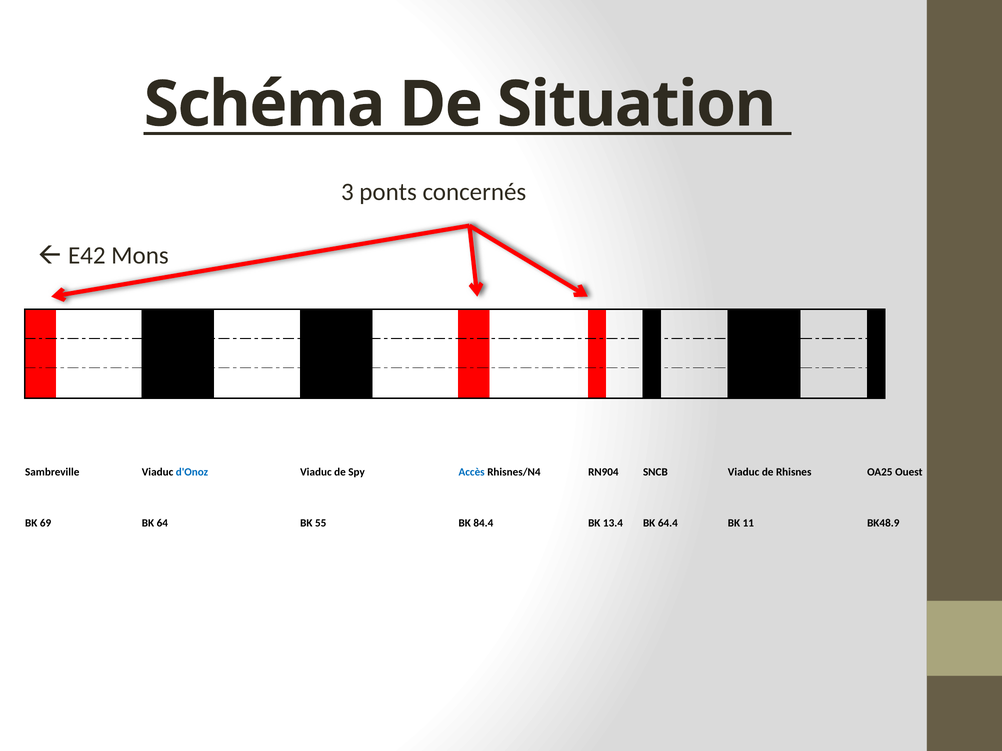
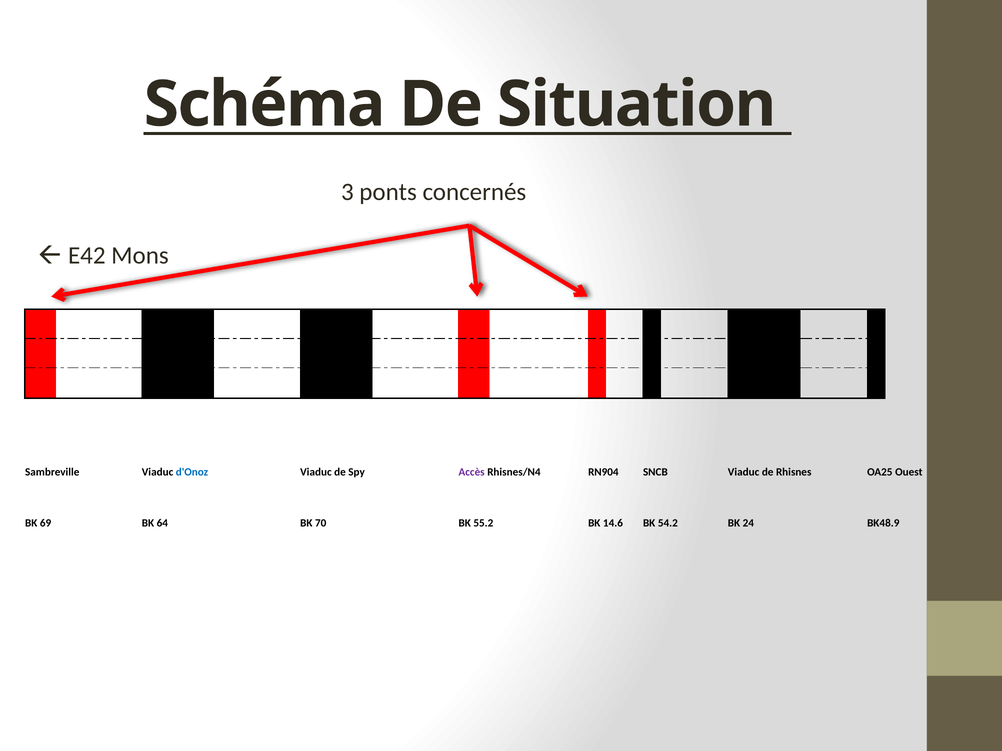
Accès colour: blue -> purple (472, 472)
55: 55 -> 70 (321, 523)
84.4: 84.4 -> 55.2 (483, 523)
13.4: 13.4 -> 14.6 (613, 523)
64.4: 64.4 -> 54.2 (668, 523)
11: 11 -> 24 (748, 523)
